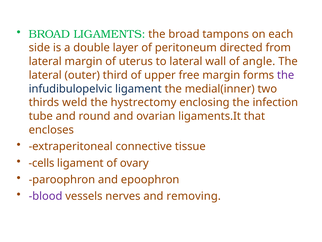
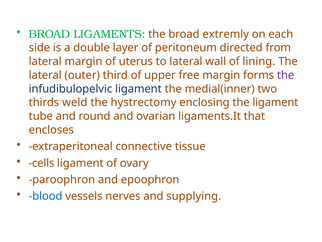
tampons: tampons -> extremly (226, 34)
angle: angle -> lining (259, 61)
the infection: infection -> ligament (275, 102)
blood colour: purple -> blue (46, 196)
removing: removing -> supplying (194, 196)
